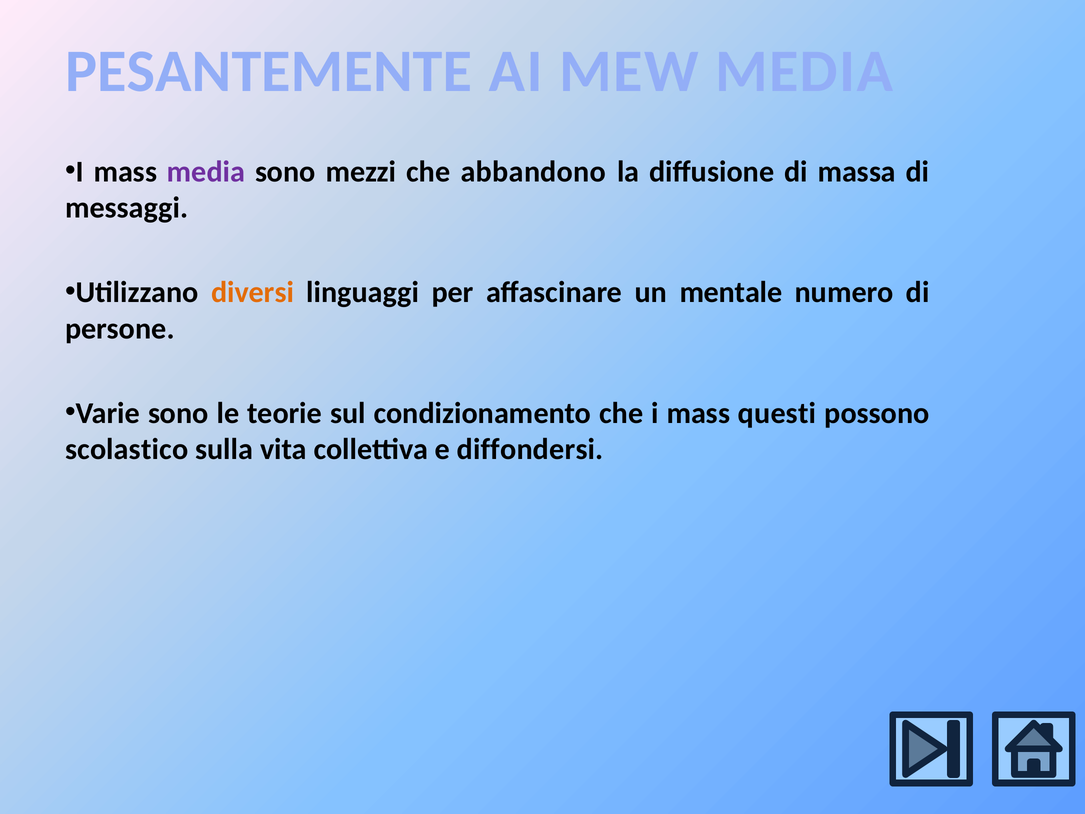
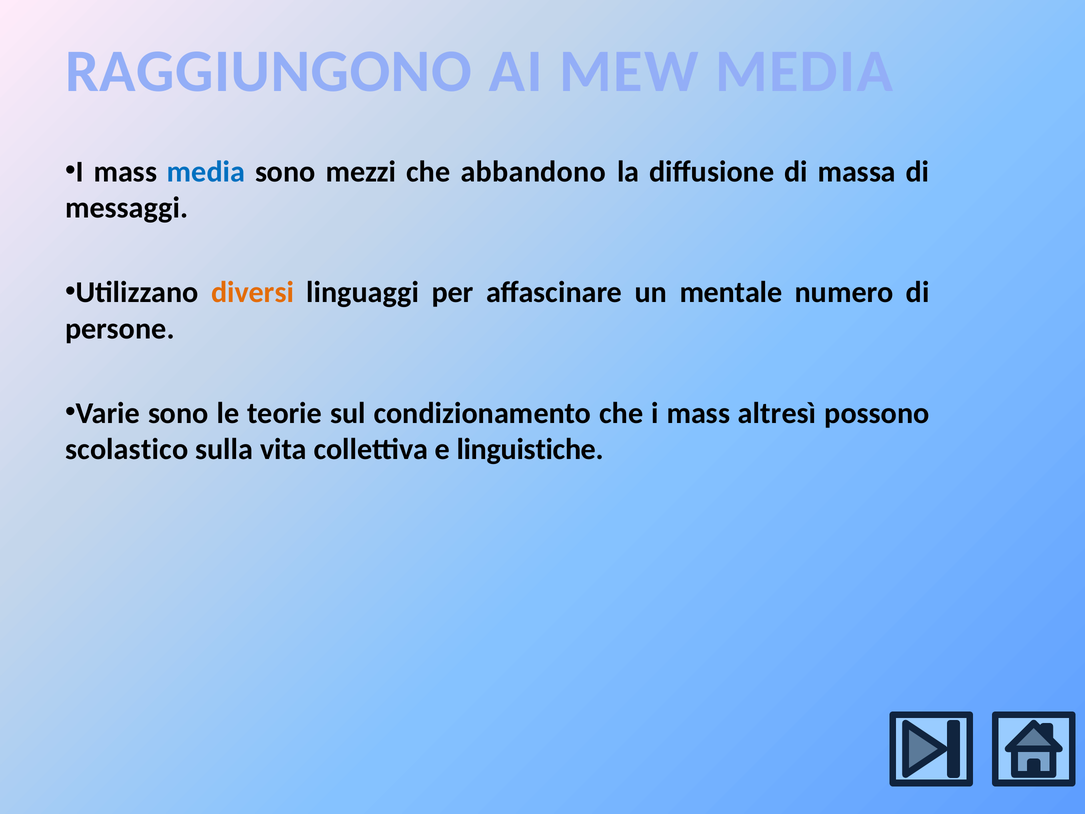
PESANTEMENTE: PESANTEMENTE -> RAGGIUNGONO (268, 71)
media colour: purple -> blue (206, 172)
questi: questi -> altresì (777, 413)
diffondersi: diffondersi -> linguistiche (530, 449)
